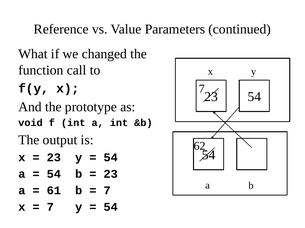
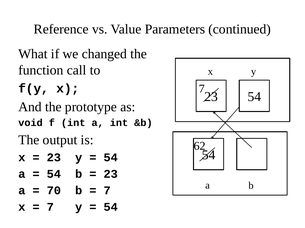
61: 61 -> 70 (54, 191)
